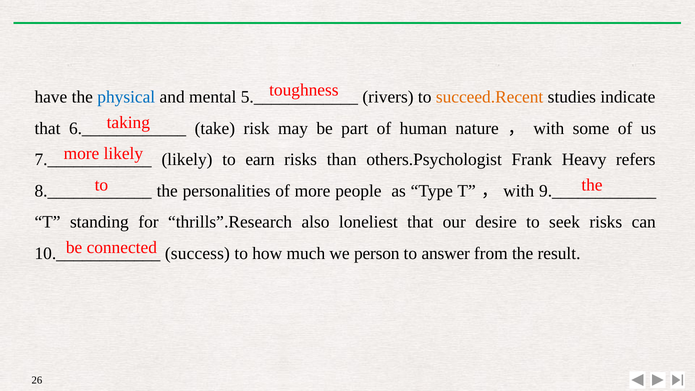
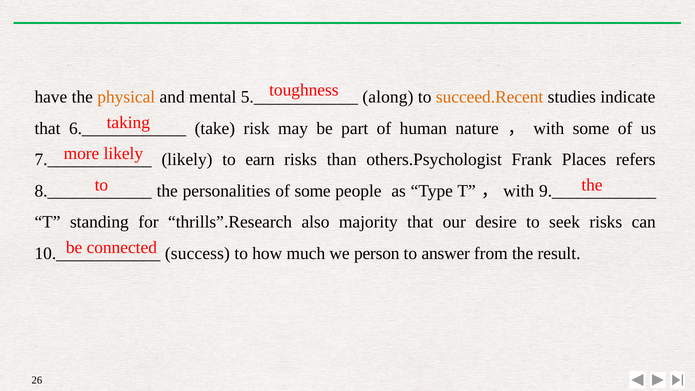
physical colour: blue -> orange (126, 97)
rivers: rivers -> along (388, 97)
Heavy: Heavy -> Places (584, 160)
of more: more -> some (313, 191)
loneliest: loneliest -> majority (368, 222)
